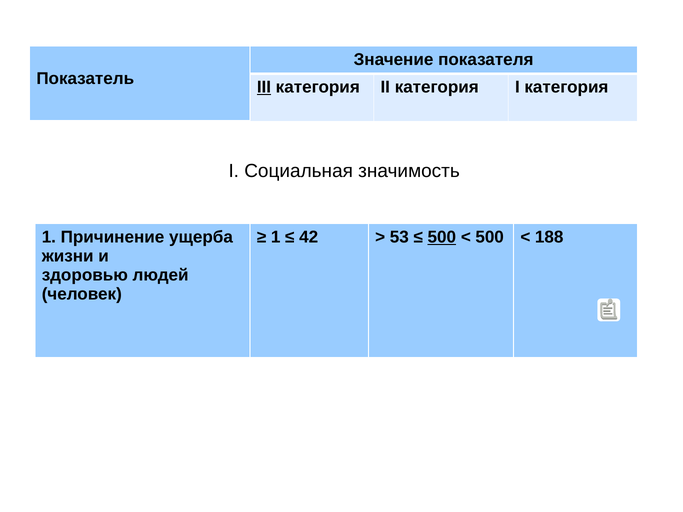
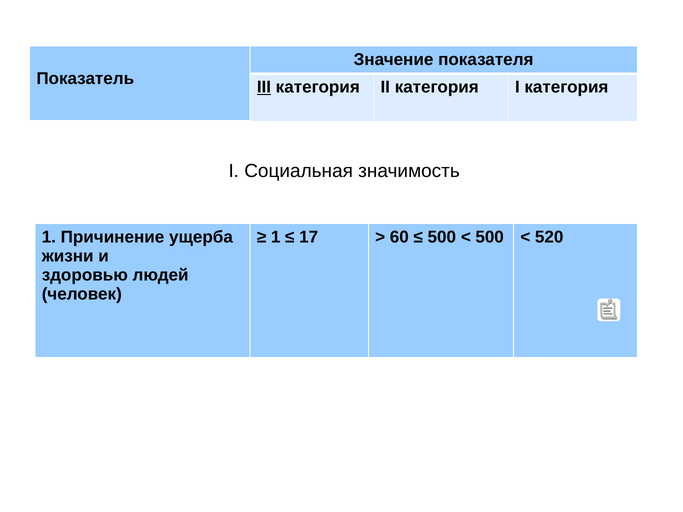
42: 42 -> 17 (309, 237)
53: 53 -> 60 (399, 237)
500 underline: present -> none (442, 237)
188: 188 -> 520 (549, 237)
